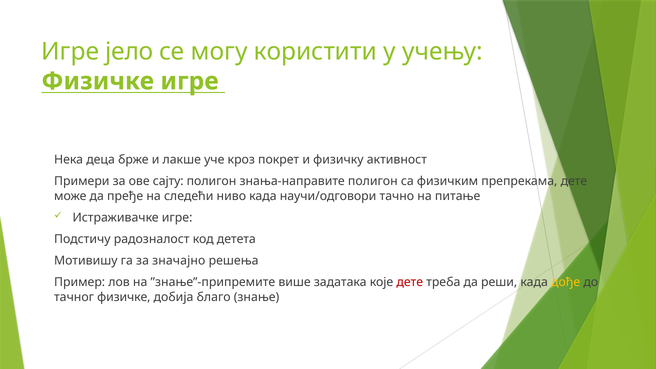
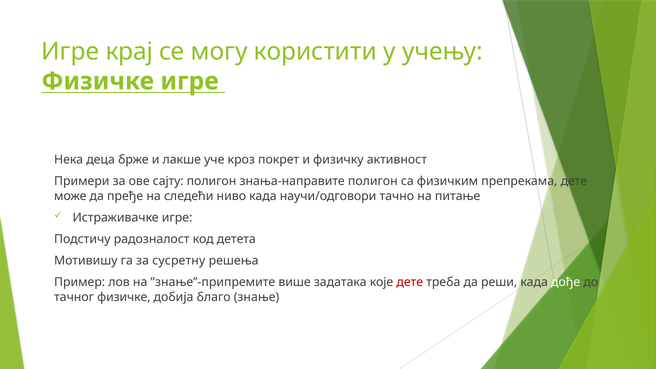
јело: јело -> крај (129, 52)
значајно: значајно -> сусретну (179, 261)
дође colour: yellow -> white (566, 282)
